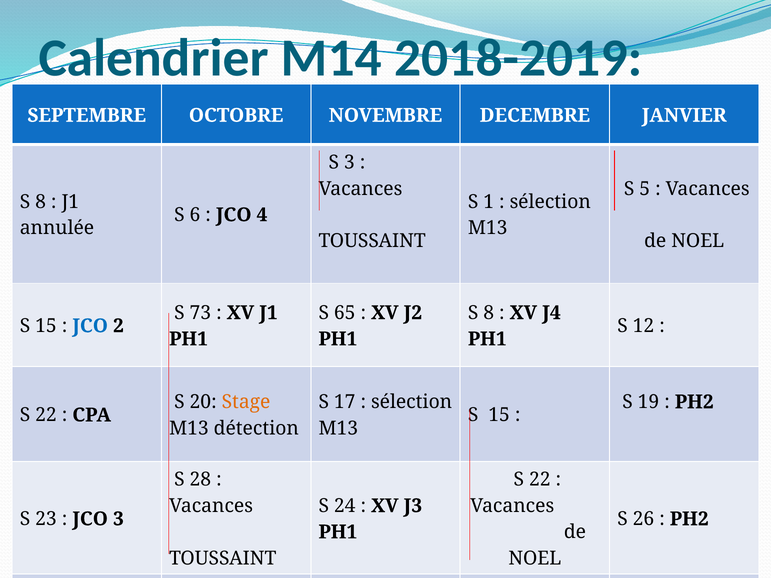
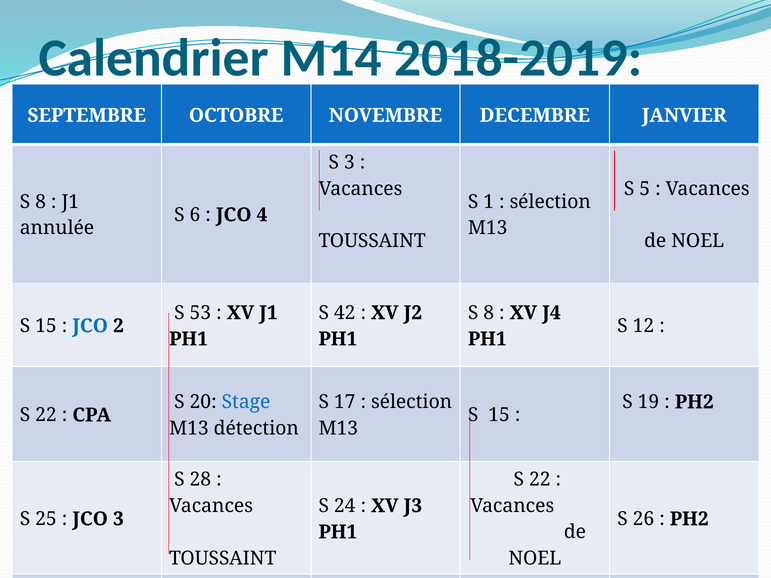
73: 73 -> 53 (200, 313)
65: 65 -> 42 (345, 313)
Stage colour: orange -> blue (246, 402)
23: 23 -> 25 (46, 519)
